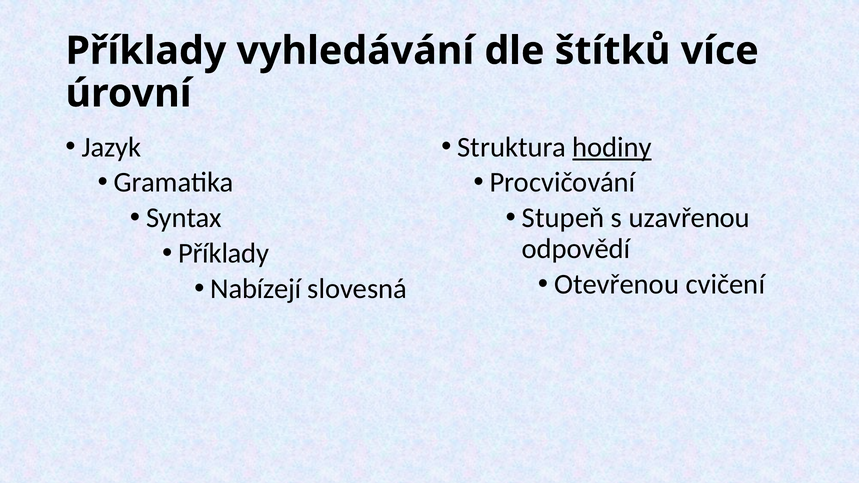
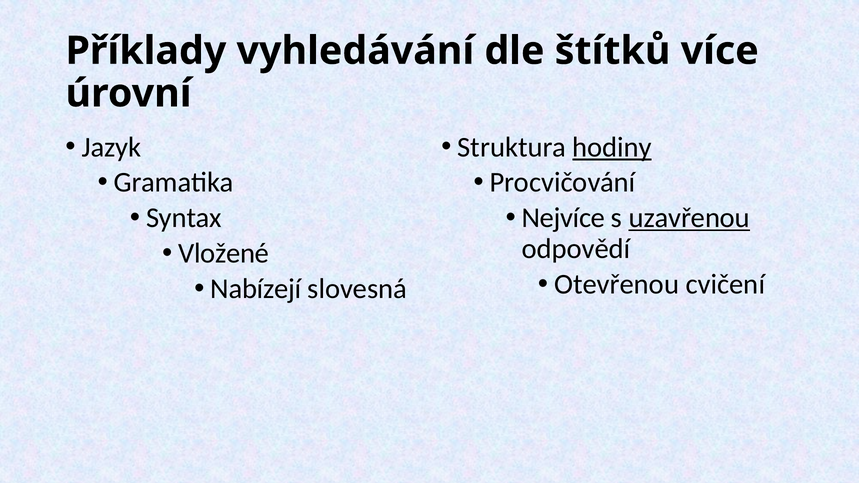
Stupeň: Stupeň -> Nejvíce (563, 218)
uzavřenou underline: none -> present (689, 218)
Příklady: Příklady -> Vložené (224, 253)
